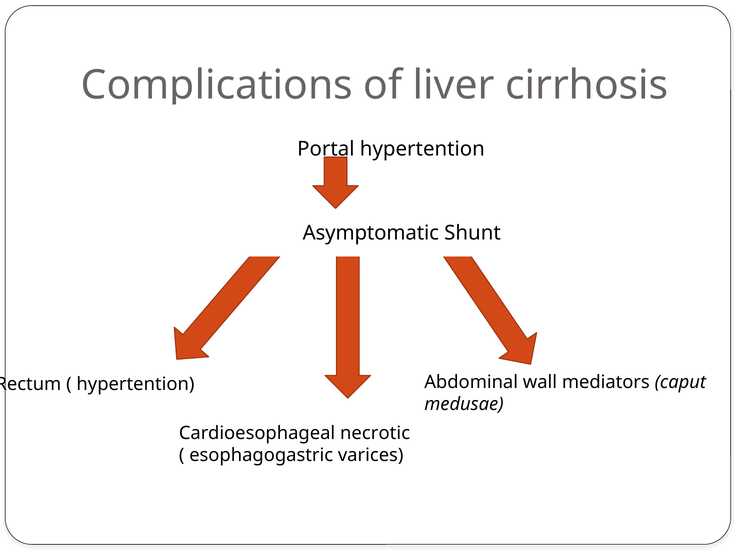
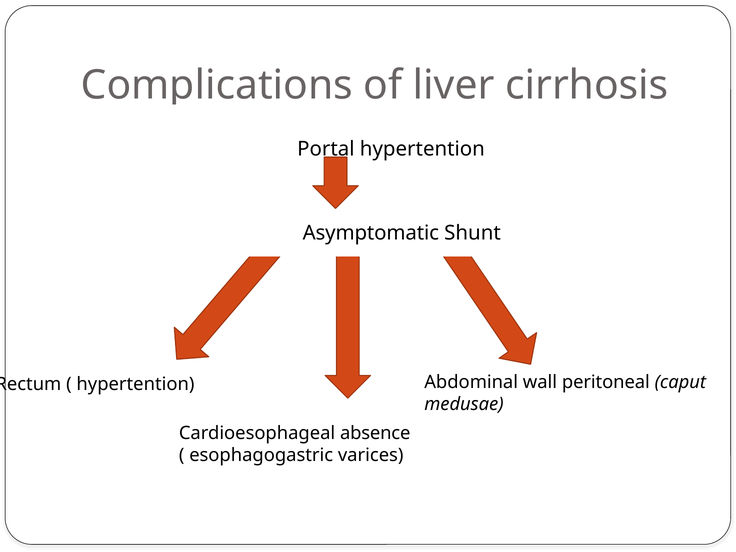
mediators: mediators -> peritoneal (606, 382)
necrotic: necrotic -> absence (375, 433)
